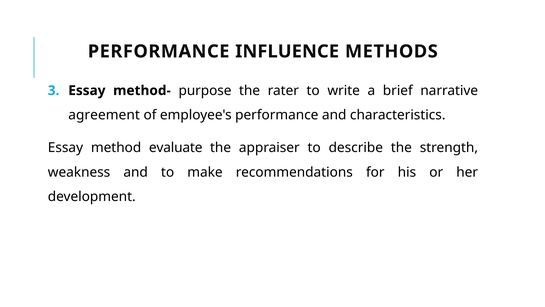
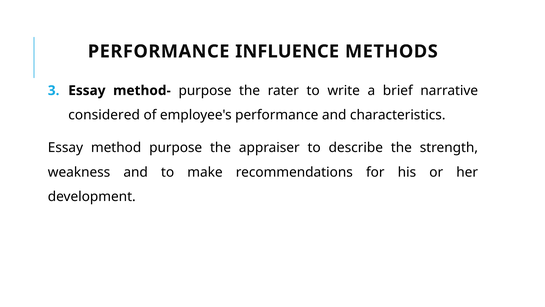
agreement: agreement -> considered (104, 115)
method evaluate: evaluate -> purpose (176, 147)
